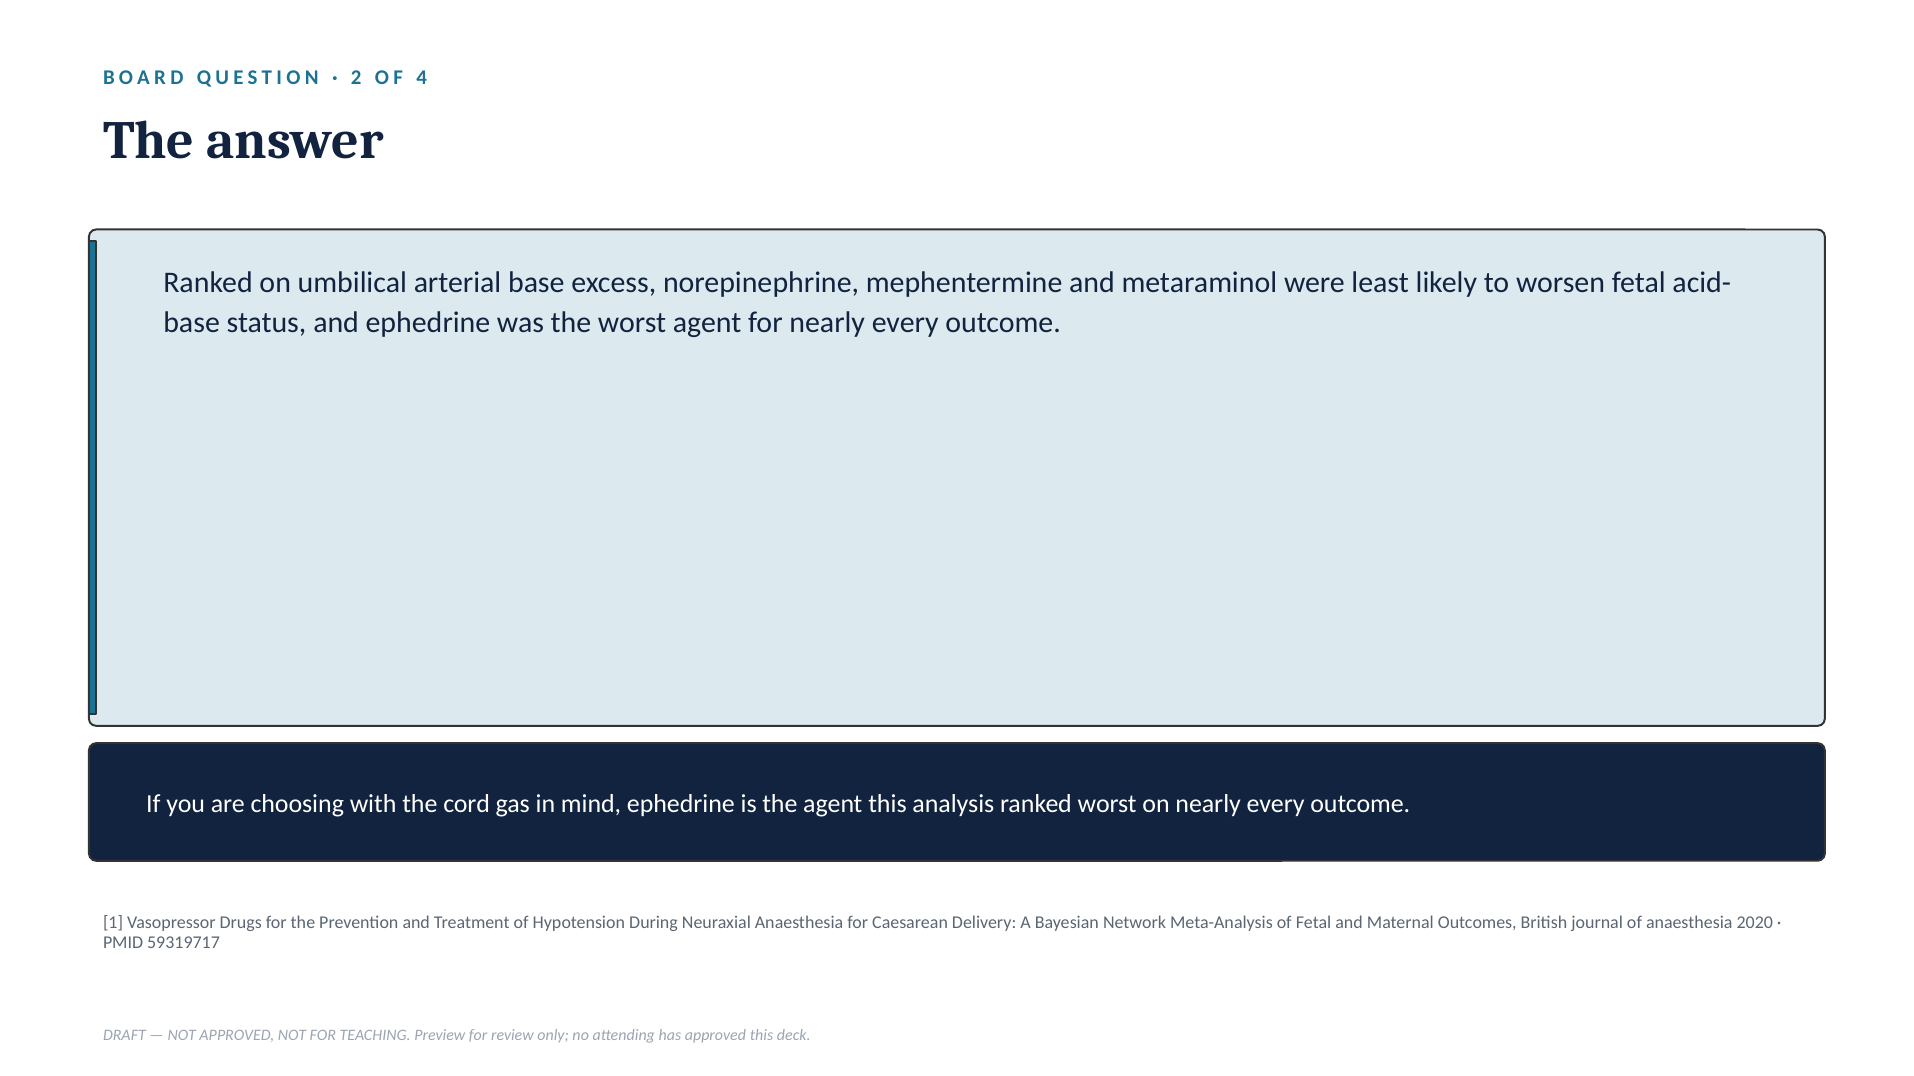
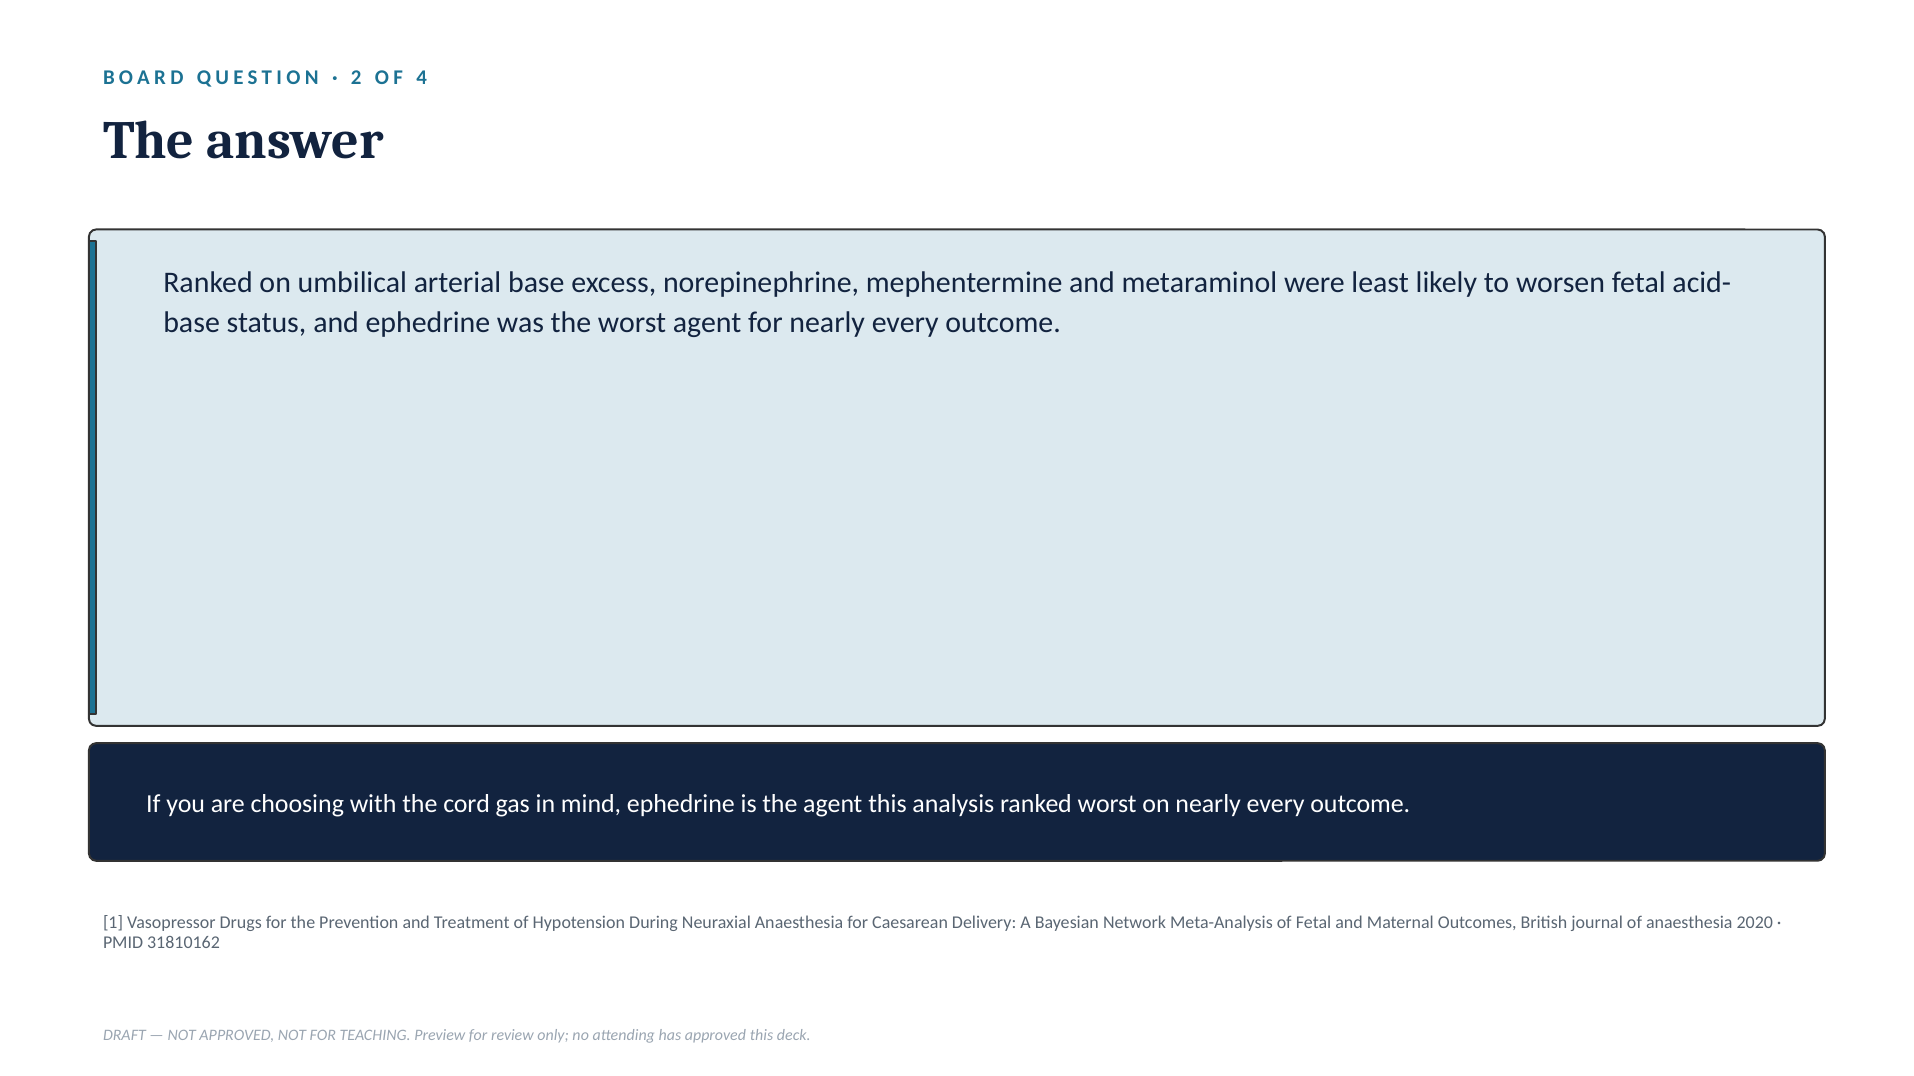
59319717: 59319717 -> 31810162 (184, 943)
